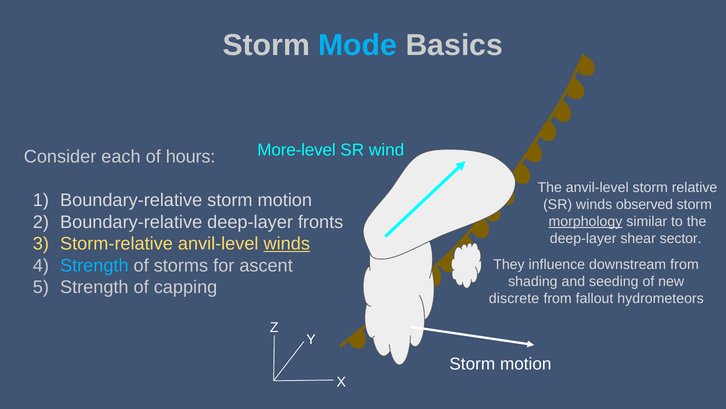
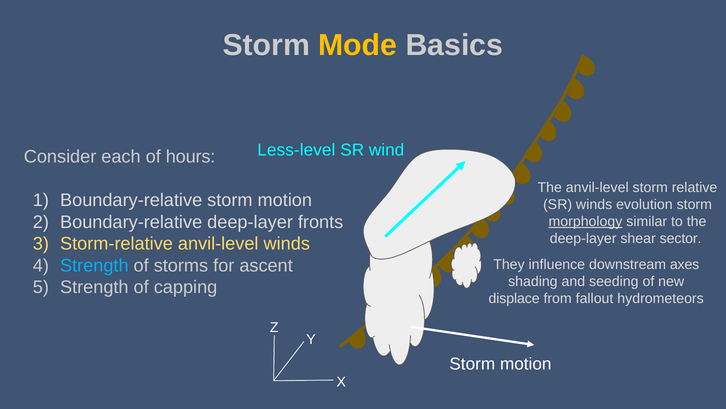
Mode colour: light blue -> yellow (358, 45)
More-level: More-level -> Less-level (296, 150)
observed: observed -> evolution (644, 204)
winds underline: present -> none (287, 243)
downstream from: from -> axes (685, 264)
discrete: discrete -> displace (514, 298)
